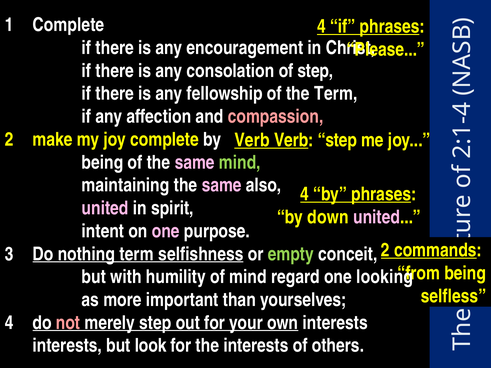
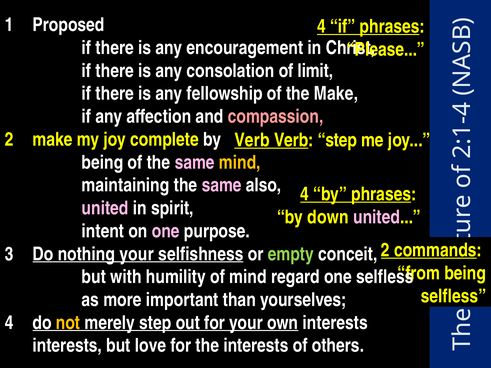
Complete: Complete -> Proposed (68, 25)
of step: step -> limit (315, 71)
the Term: Term -> Make (336, 94)
mind colour: light green -> yellow (240, 163)
nothing term: term -> your (137, 254)
one looking: looking -> selfless (385, 277)
not colour: pink -> yellow (68, 323)
look: look -> love (151, 346)
